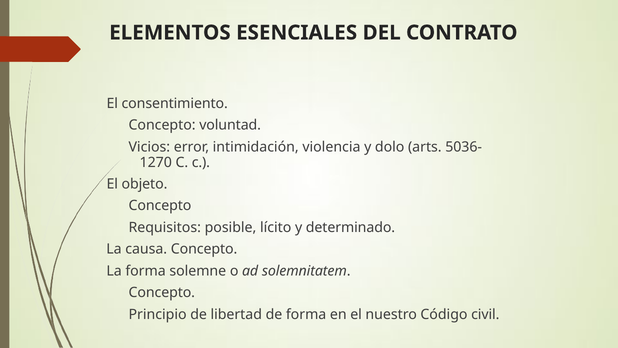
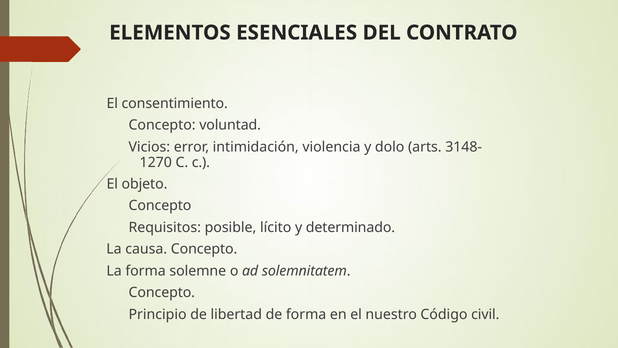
5036-: 5036- -> 3148- (464, 147)
